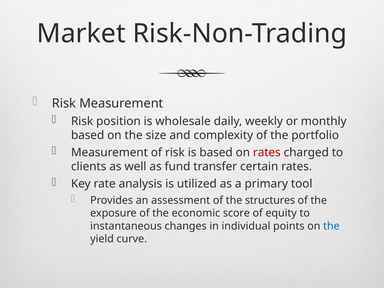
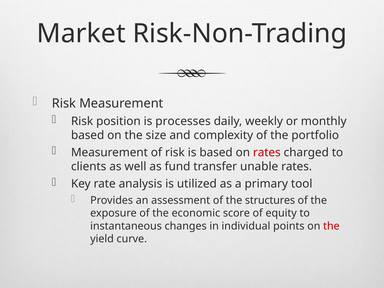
wholesale: wholesale -> processes (183, 121)
certain: certain -> unable (259, 167)
the colour: blue -> red (331, 226)
